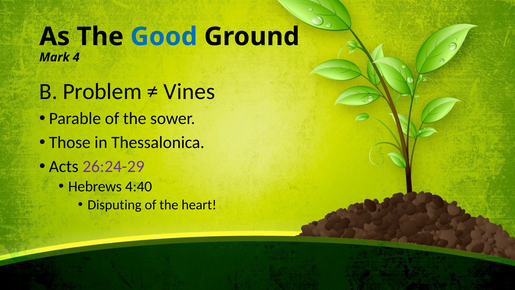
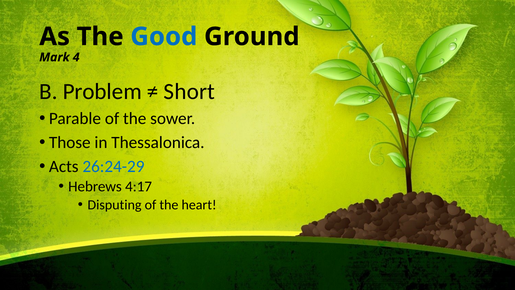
Vines: Vines -> Short (189, 91)
26:24-29 colour: purple -> blue (113, 166)
4:40: 4:40 -> 4:17 (139, 186)
